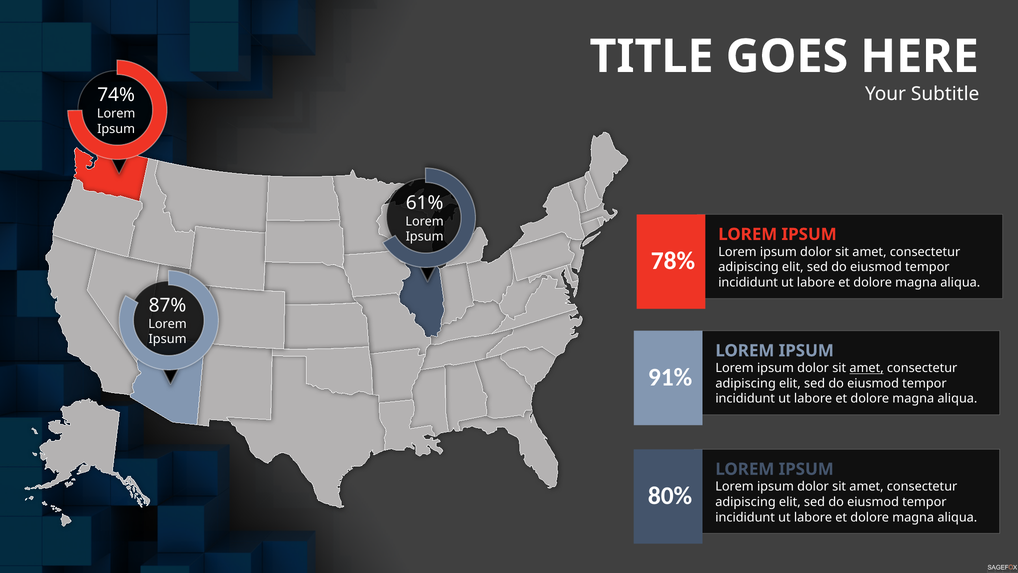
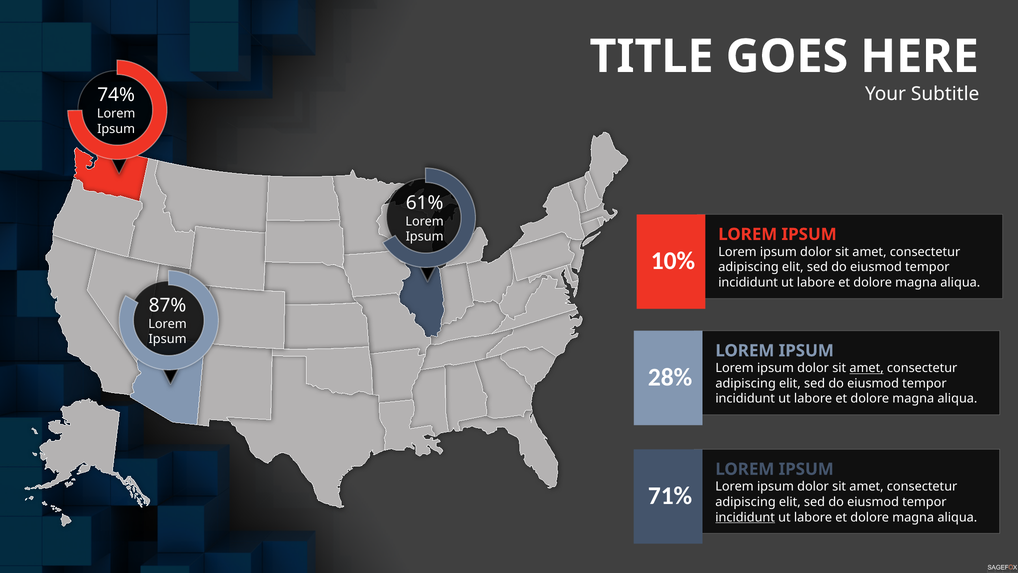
78%: 78% -> 10% (673, 261)
91%: 91% -> 28% (670, 377)
80%: 80% -> 71% (670, 495)
incididunt underline: none -> present (745, 517)
